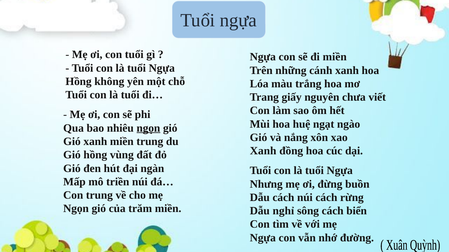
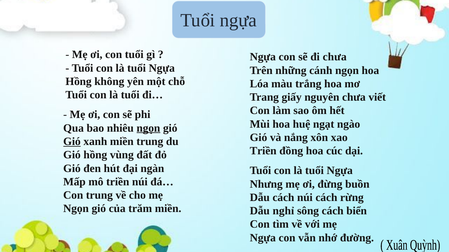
đi miền: miền -> chưa (335, 57)
cánh xanh: xanh -> ngọn (347, 70)
Gió underline: none -> present (72, 142)
Xanh: Xanh -> Triền (263, 151)
